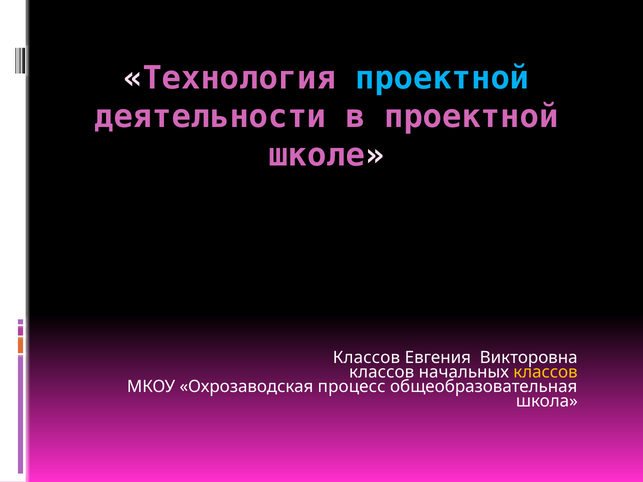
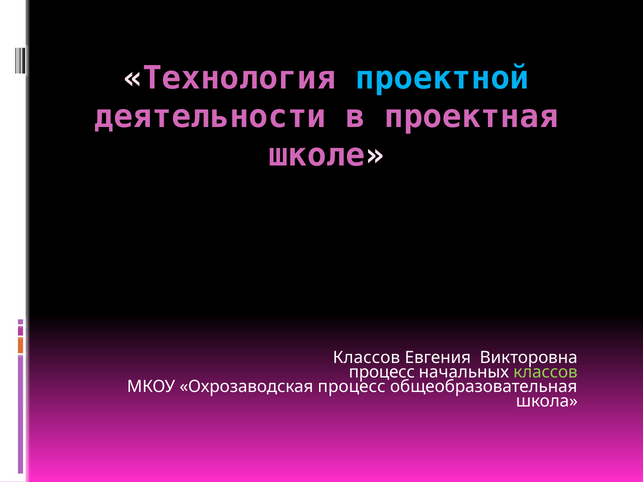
в проектной: проектной -> проектная (471, 117)
классов: классов -> процесс (382, 372)
классов colour: yellow -> light green (546, 372)
